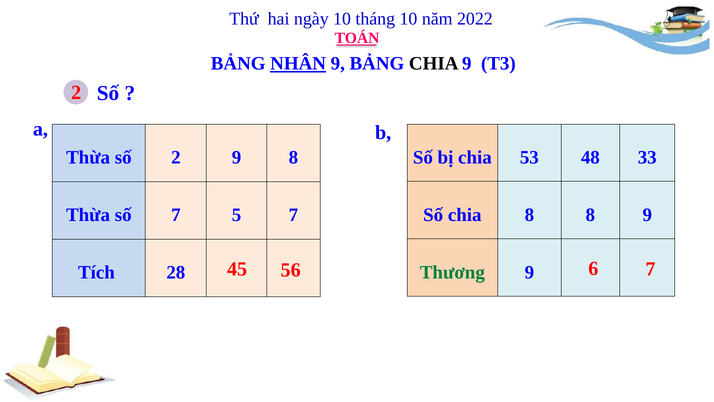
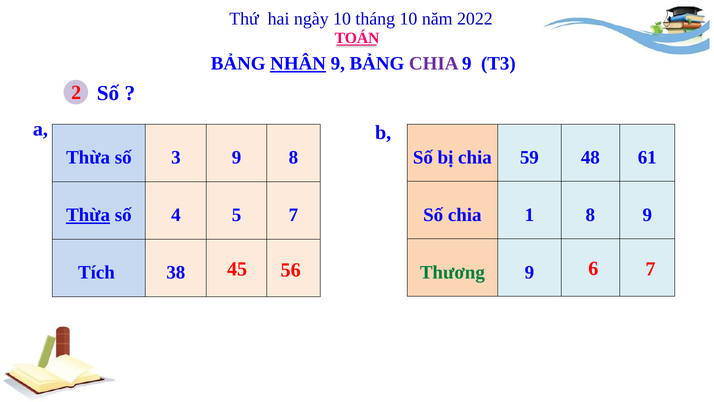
CHIA colour: black -> purple (434, 63)
số 2: 2 -> 3 (176, 157)
53: 53 -> 59 (529, 157)
33: 33 -> 61 (647, 157)
chia 8: 8 -> 1 (529, 215)
Thừa underline: none -> present (88, 215)
số 7: 7 -> 4 (176, 215)
28: 28 -> 38 (176, 272)
